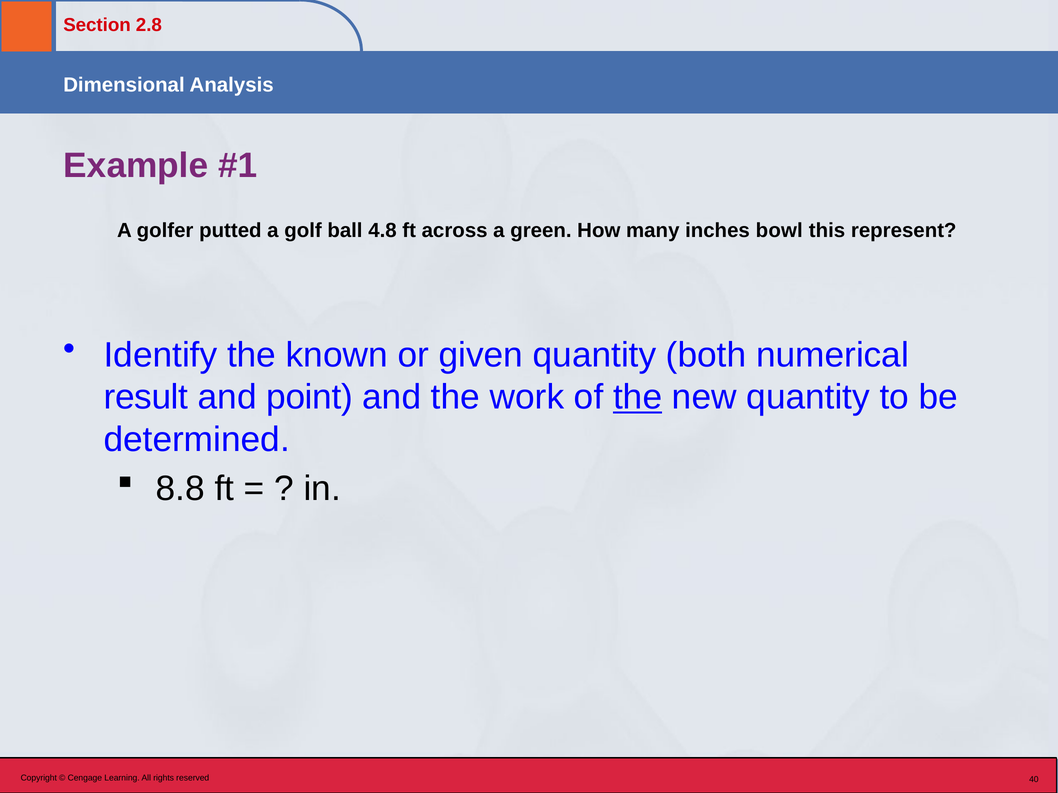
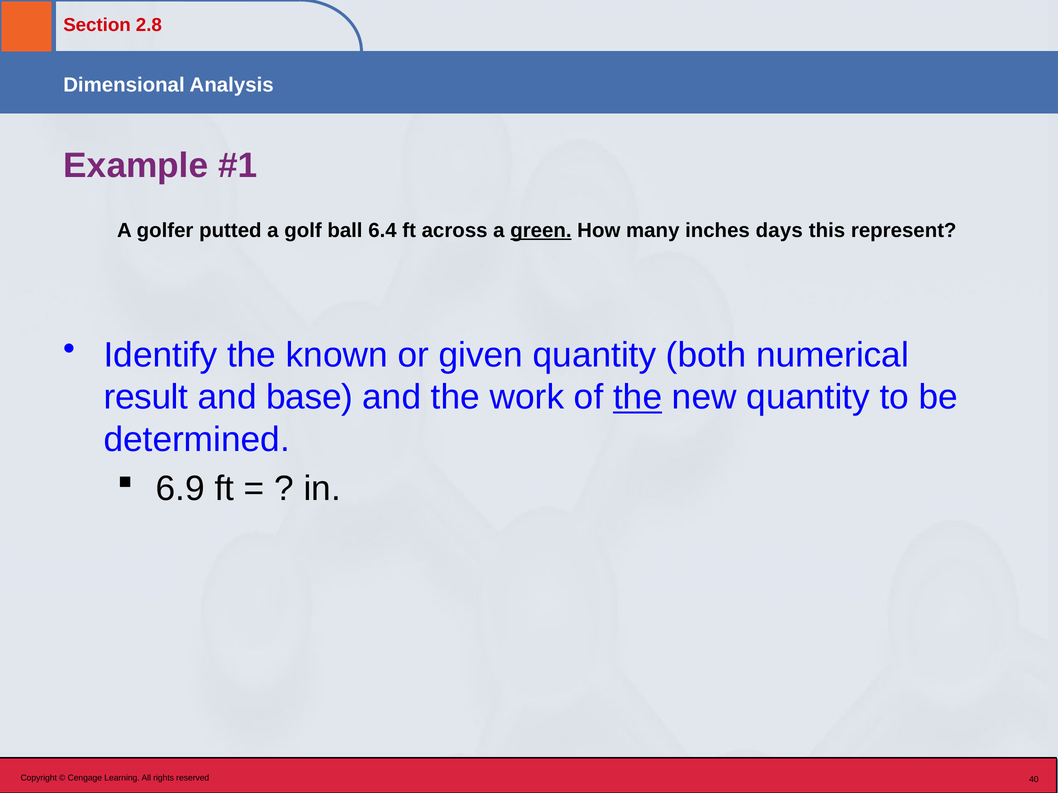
4.8: 4.8 -> 6.4 (383, 231)
green underline: none -> present (541, 231)
bowl: bowl -> days (779, 231)
point: point -> base (310, 397)
8.8: 8.8 -> 6.9 (180, 489)
